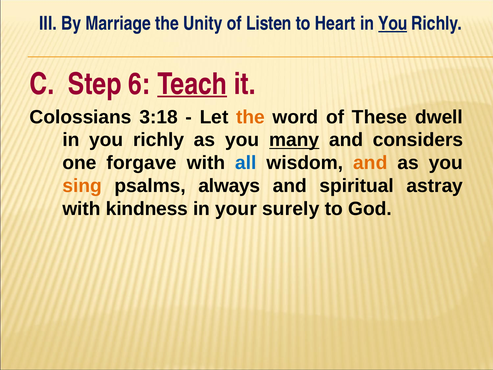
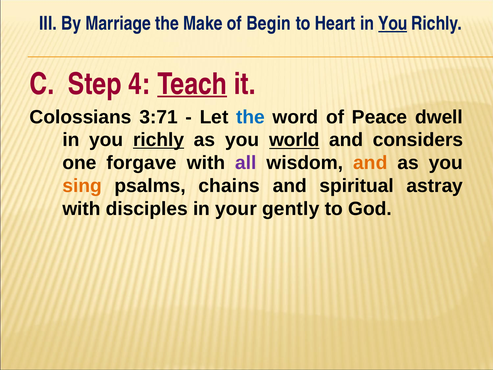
Unity: Unity -> Make (203, 23)
Listen: Listen -> Begin (269, 23)
6: 6 -> 4 (139, 84)
3:18: 3:18 -> 3:71 (159, 117)
the colour: orange -> blue (251, 117)
These: These -> Peace (380, 117)
richly underline: none -> present (159, 140)
many: many -> world (294, 140)
all colour: blue -> purple (246, 163)
always: always -> chains (229, 186)
kindness: kindness -> disciples (147, 209)
surely: surely -> gently (291, 209)
